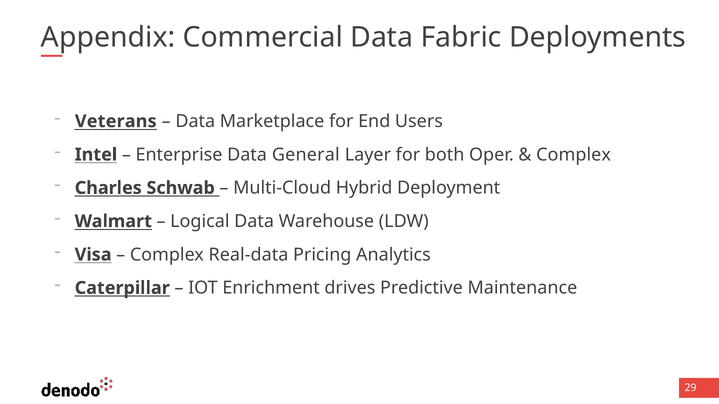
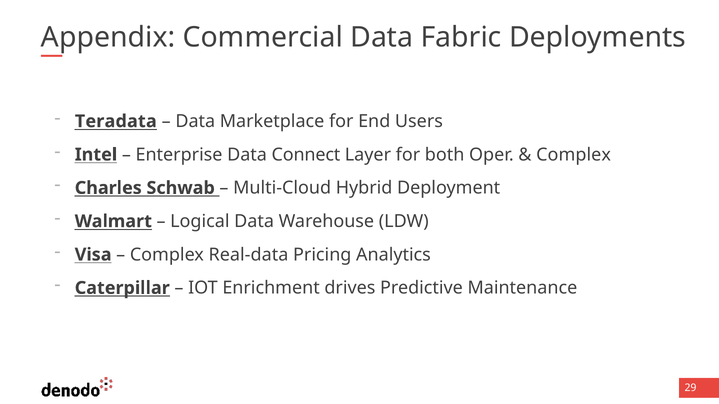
Veterans: Veterans -> Teradata (116, 121)
General: General -> Connect (306, 155)
